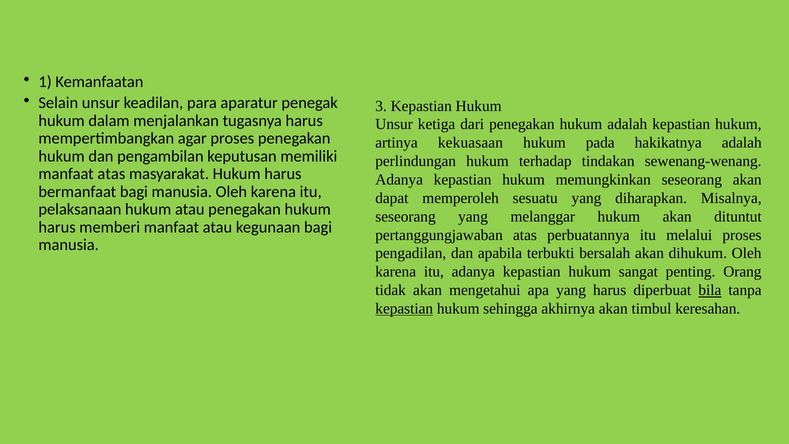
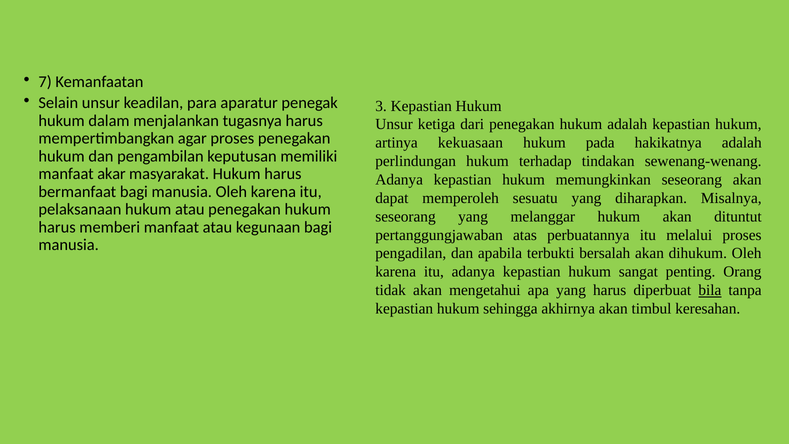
1: 1 -> 7 (45, 82)
manfaat atas: atas -> akar (111, 174)
kepastian underline: present -> none (404, 309)
